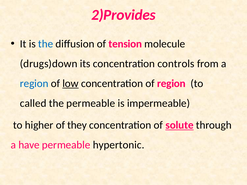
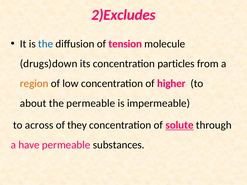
2)Provides: 2)Provides -> 2)Excludes (124, 15)
controls: controls -> particles (176, 64)
region colour: blue -> orange (34, 84)
low underline: present -> none (71, 84)
of region: region -> higher (171, 84)
called: called -> about (33, 103)
higher: higher -> across (39, 125)
hypertonic: hypertonic -> substances (119, 145)
